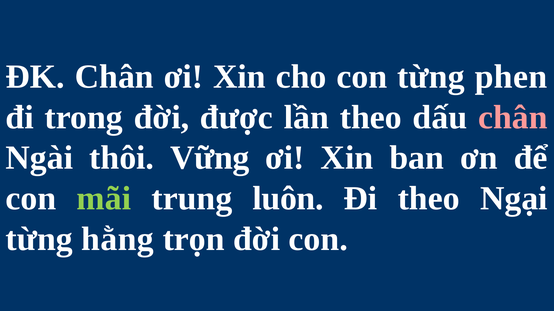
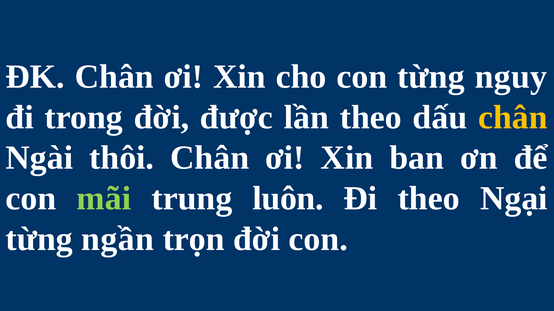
phen: phen -> nguy (511, 77)
chân colour: pink -> yellow (513, 118)
thôi Vững: Vững -> Chân (210, 158)
hằng: hằng -> ngần (118, 239)
